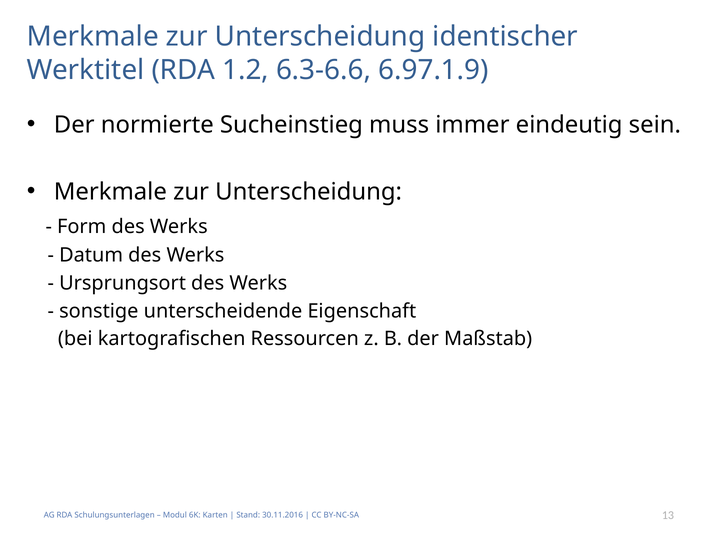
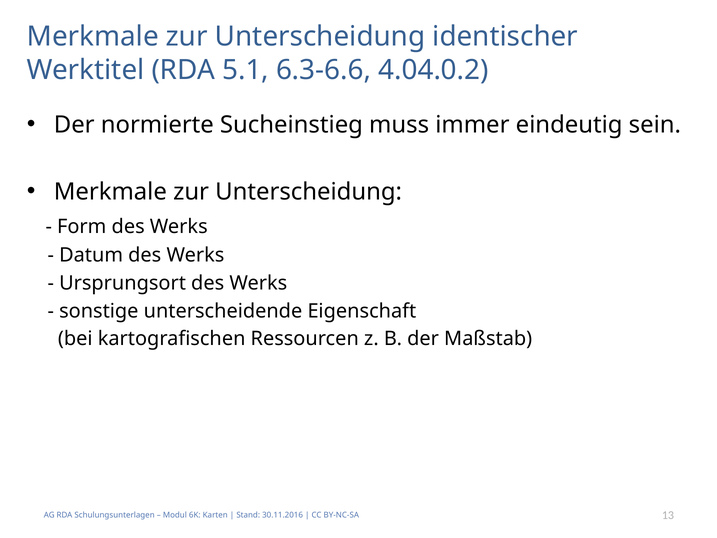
1.2: 1.2 -> 5.1 (246, 70)
6.97.1.9: 6.97.1.9 -> 4.04.0.2 (433, 70)
